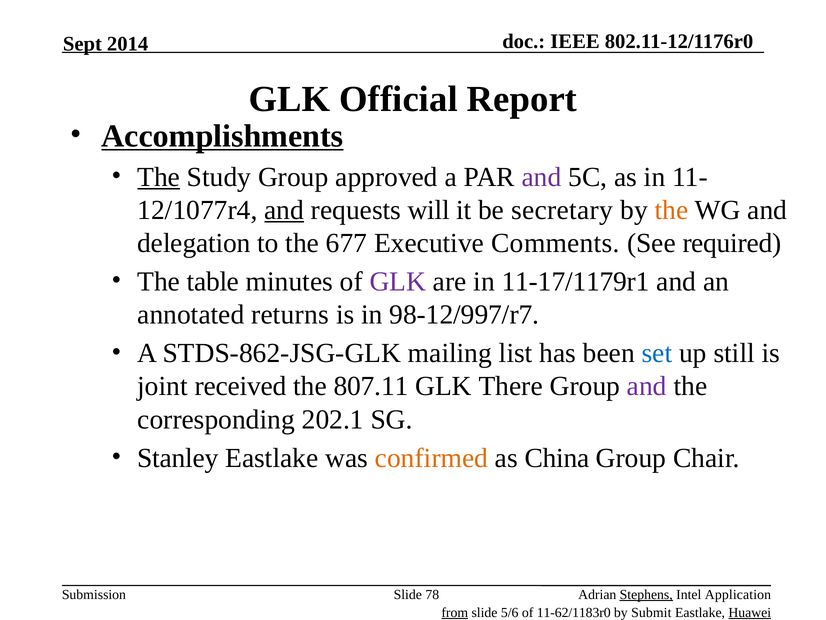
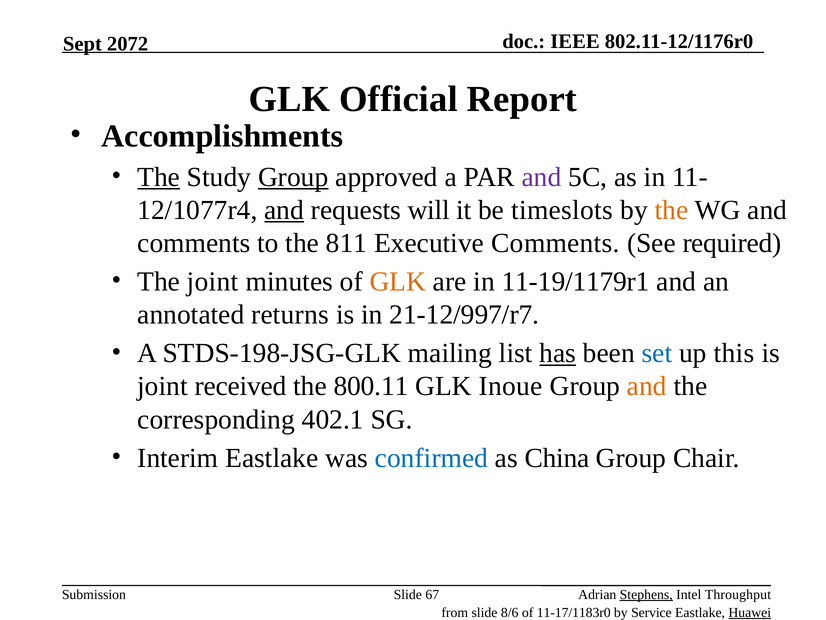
2014: 2014 -> 2072 (128, 44)
Accomplishments underline: present -> none (222, 136)
Group underline: none -> present (293, 177)
secretary: secretary -> timeslots (562, 210)
delegation: delegation -> comments (194, 243)
677: 677 -> 811 (347, 243)
The table: table -> joint (213, 281)
GLK colour: purple -> orange (398, 281)
11-17/1179r1: 11-17/1179r1 -> 11-19/1179r1 (576, 281)
98-12/997/r7: 98-12/997/r7 -> 21-12/997/r7 (464, 314)
STDS-862-JSG-GLK: STDS-862-JSG-GLK -> STDS-198-JSG-GLK (282, 353)
has underline: none -> present (558, 353)
still: still -> this (734, 353)
807.11: 807.11 -> 800.11 (371, 386)
There: There -> Inoue (511, 386)
and colour: purple -> orange (647, 386)
202.1: 202.1 -> 402.1 (333, 419)
Stanley: Stanley -> Interim (178, 458)
confirmed colour: orange -> blue (432, 458)
Application: Application -> Throughput (738, 594)
78: 78 -> 67 (432, 594)
from underline: present -> none (455, 612)
5/6: 5/6 -> 8/6 (510, 612)
11-62/1183r0: 11-62/1183r0 -> 11-17/1183r0 (574, 612)
Submit: Submit -> Service (651, 612)
